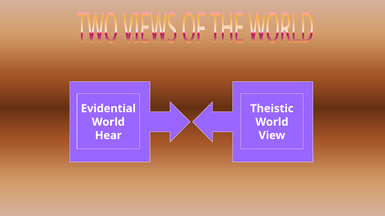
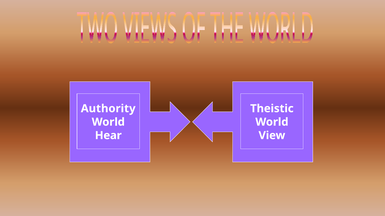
Evidential: Evidential -> Authority (108, 109)
